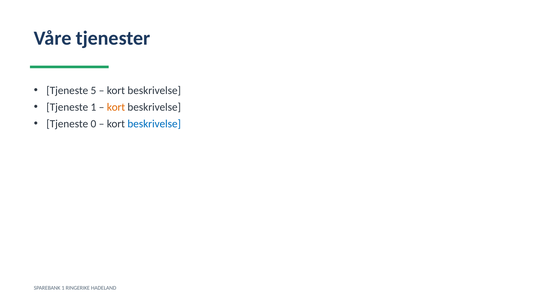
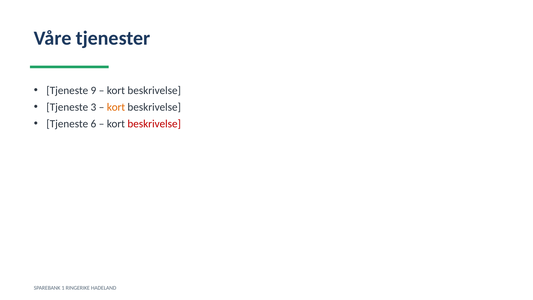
5: 5 -> 9 (93, 90)
Tjeneste 1: 1 -> 3 (93, 107)
0: 0 -> 6 (93, 124)
beskrivelse colour: blue -> red (154, 124)
